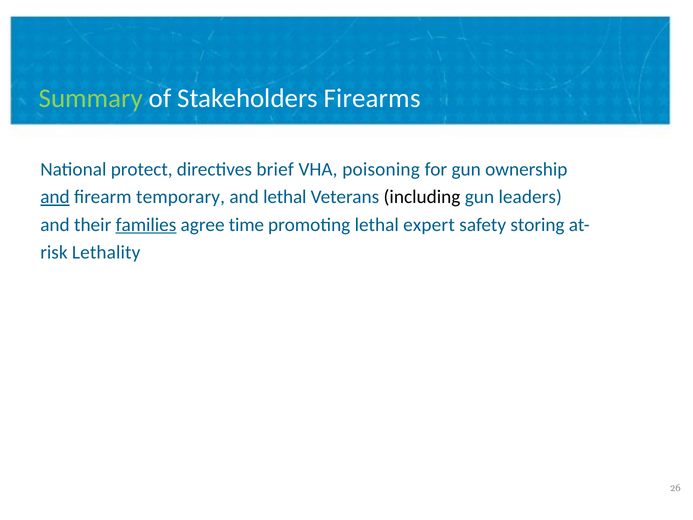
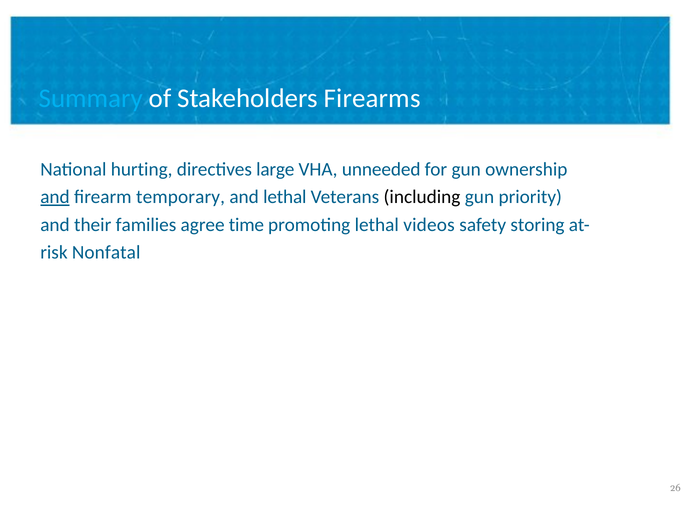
Summary colour: light green -> light blue (91, 98)
protect: protect -> hurting (142, 169)
brief: brief -> large (275, 169)
poisoning: poisoning -> unneeded (381, 169)
leaders: leaders -> priority (530, 197)
families underline: present -> none (146, 225)
expert: expert -> videos (429, 225)
Lethality: Lethality -> Nonfatal (106, 252)
